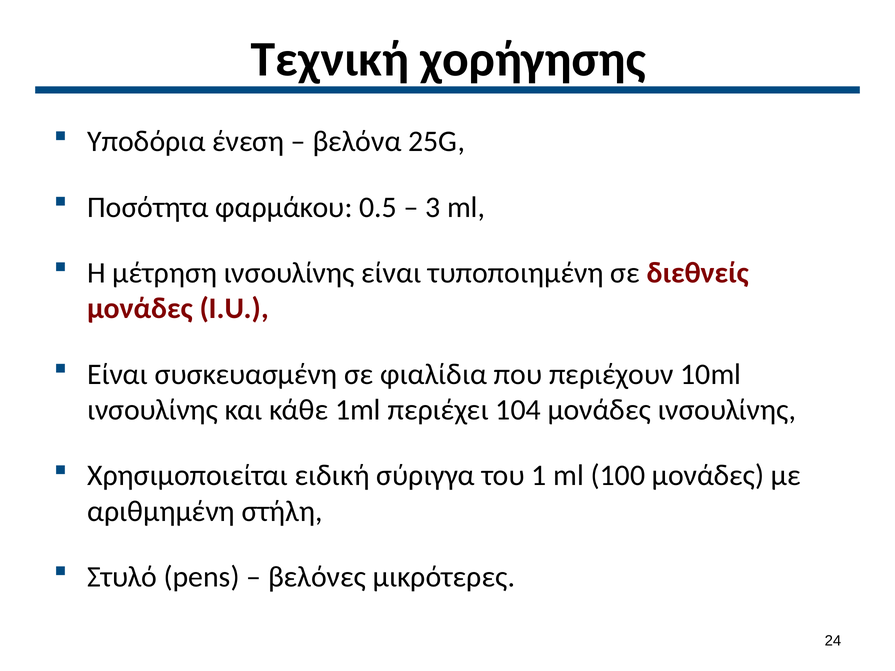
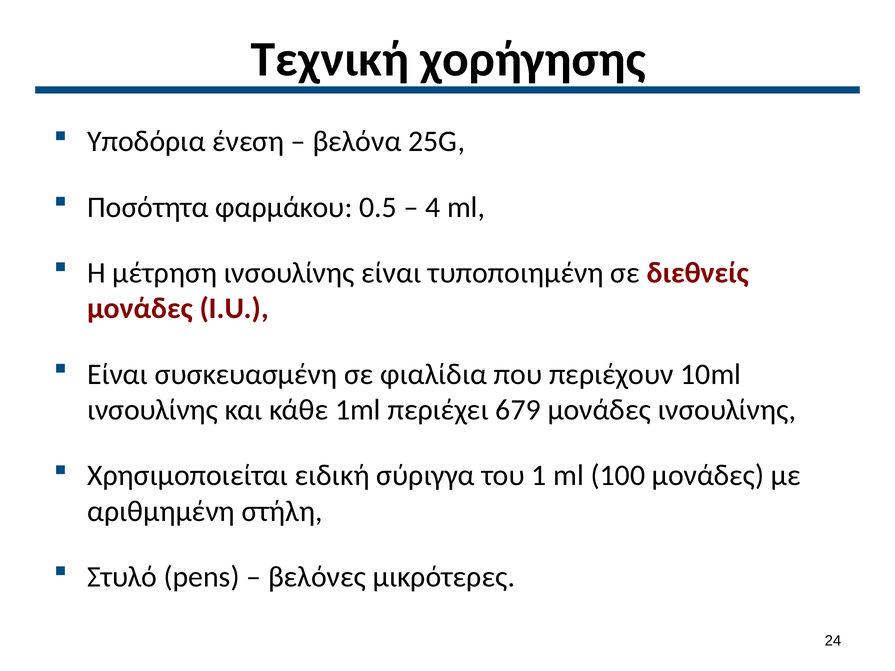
3: 3 -> 4 (433, 207)
104: 104 -> 679 (518, 410)
